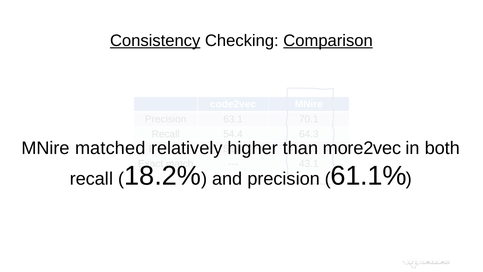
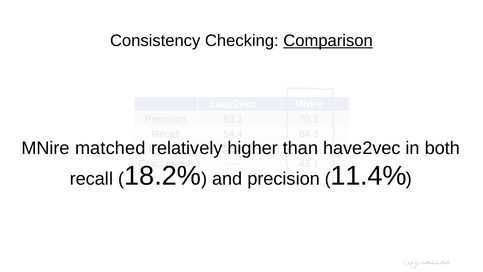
Consistency underline: present -> none (155, 41)
more2vec: more2vec -> have2vec (362, 148)
61.1%: 61.1% -> 11.4% (369, 176)
